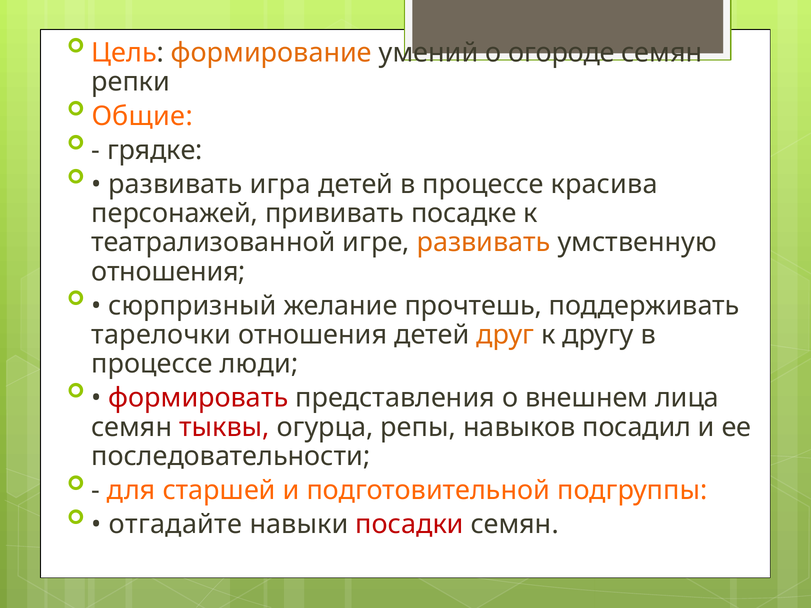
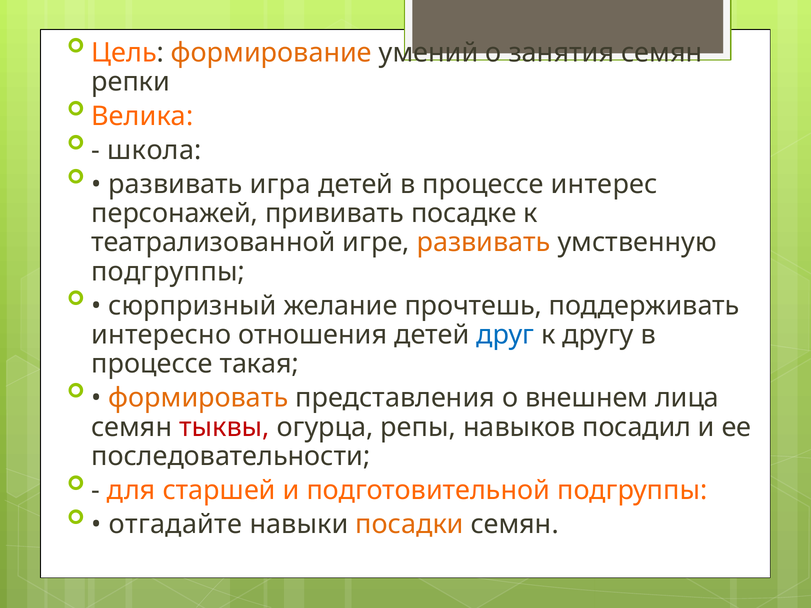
огороде: огороде -> занятия (561, 53)
Общие: Общие -> Велика (142, 116)
грядке: грядке -> школа (155, 150)
красива: красива -> интерес (604, 184)
отношения: отношения -> подгруппы (168, 272)
тарелочки: тарелочки -> интересно (161, 335)
друг colour: orange -> blue (505, 335)
люди: люди -> такая (259, 364)
формировать colour: red -> orange (198, 398)
посадки colour: red -> orange (410, 525)
